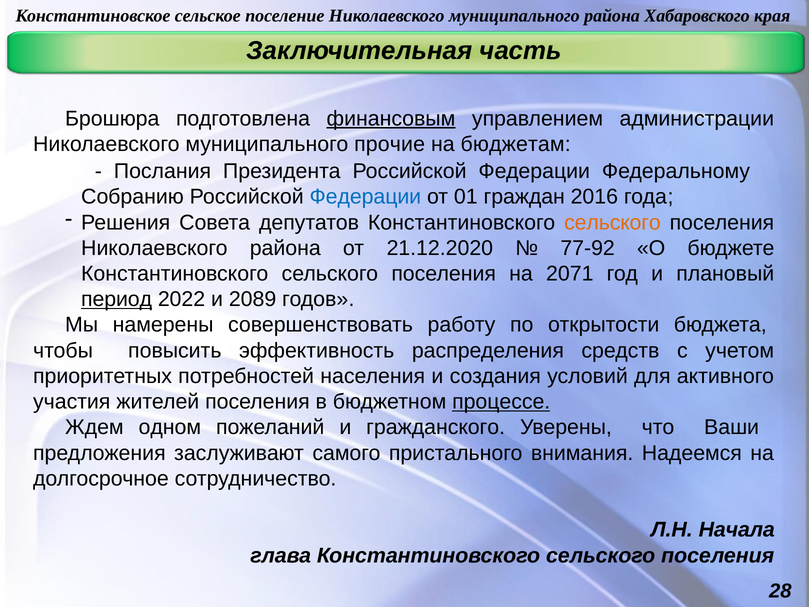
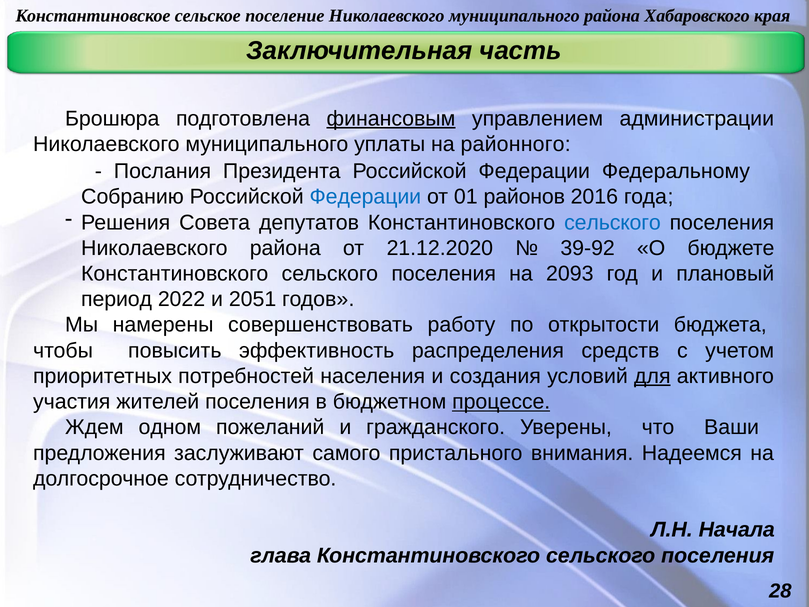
прочие: прочие -> уплаты (390, 144)
бюджетам: бюджетам -> районного (516, 144)
граждан: граждан -> районов (524, 197)
сельского colour: orange -> blue (612, 222)
77-92: 77-92 -> 39-92 (588, 248)
2071: 2071 -> 2093 (570, 274)
период underline: present -> none (117, 299)
2089: 2089 -> 2051 (253, 299)
для underline: none -> present (652, 376)
